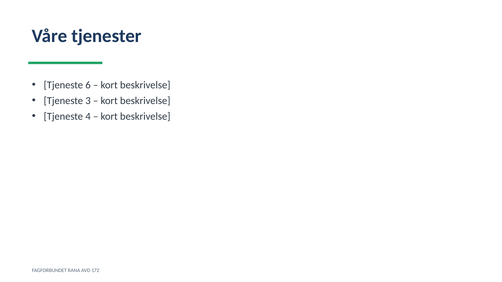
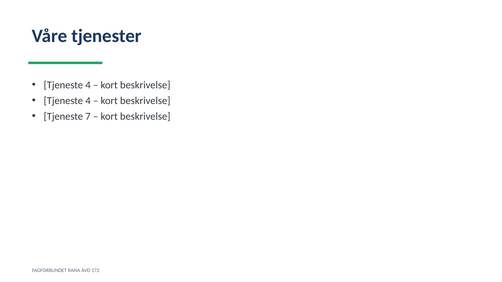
6: 6 -> 4 (88, 85)
3: 3 -> 4 (88, 101)
4: 4 -> 7 (88, 116)
